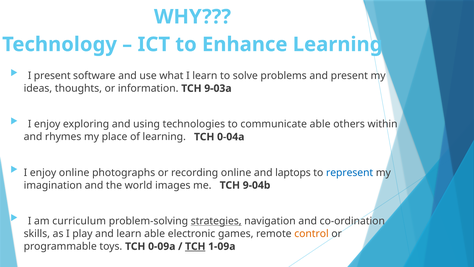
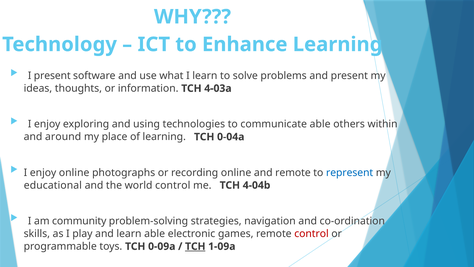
9-03a: 9-03a -> 4-03a (218, 88)
rhymes: rhymes -> around (63, 137)
and laptops: laptops -> remote (293, 172)
imagination: imagination -> educational (53, 185)
world images: images -> control (173, 185)
9-04b: 9-04b -> 4-04b (257, 185)
curriculum: curriculum -> community (79, 221)
strategies underline: present -> none (216, 221)
control colour: orange -> red (311, 233)
